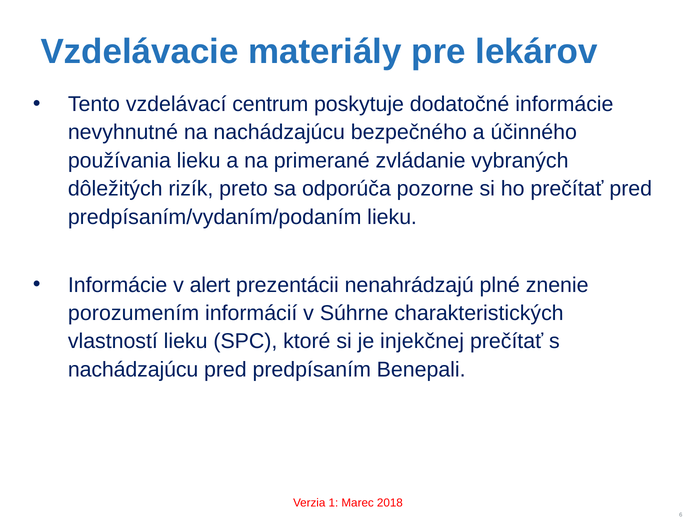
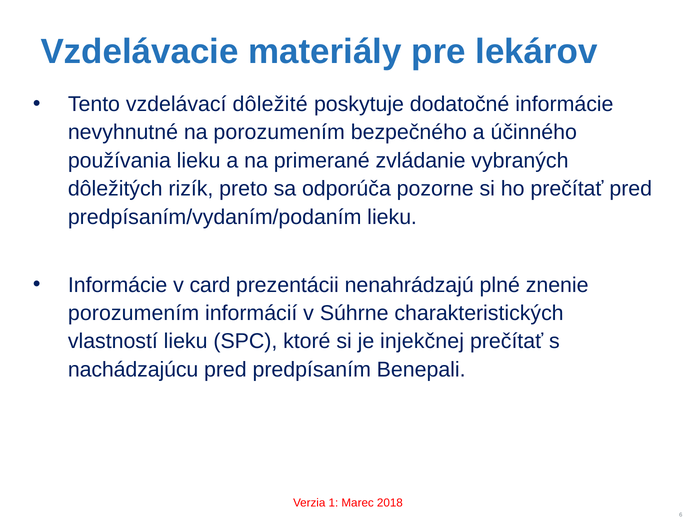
centrum: centrum -> dôležité (270, 104)
na nachádzajúcu: nachádzajúcu -> porozumením (279, 132)
alert: alert -> card (210, 285)
